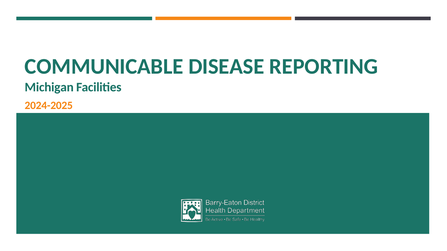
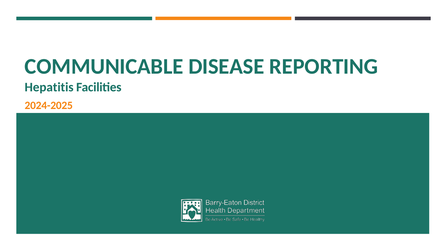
Michigan: Michigan -> Hepatitis (49, 87)
